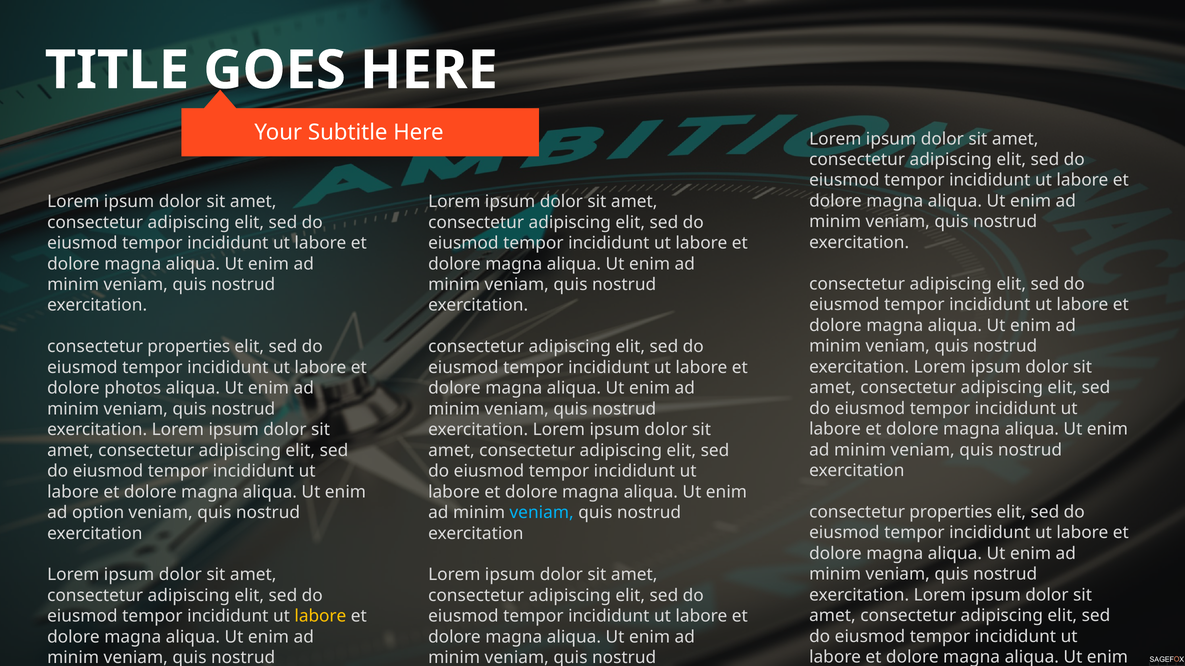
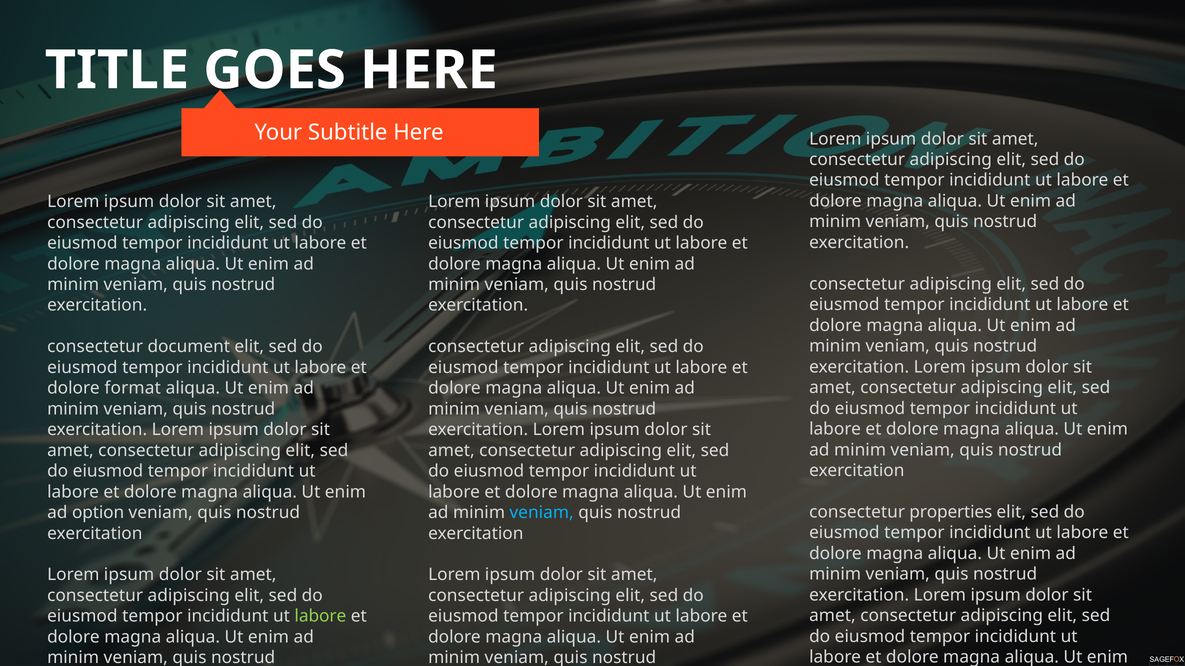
properties: properties -> document (189, 347)
photos: photos -> format (133, 389)
labore colour: yellow -> light green (320, 617)
